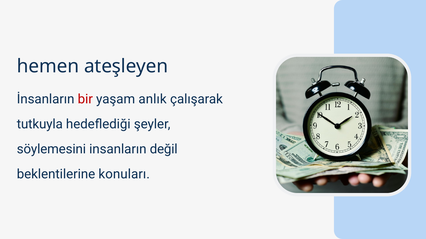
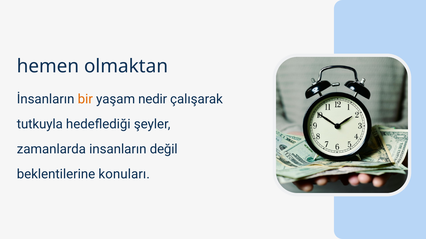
ateşleyen: ateşleyen -> olmaktan (126, 67)
bir colour: red -> orange (85, 99)
anlık: anlık -> nedir (153, 99)
söylemesini: söylemesini -> zamanlarda (51, 150)
